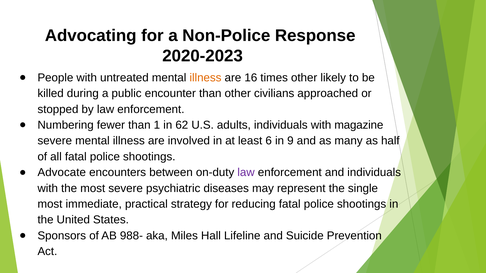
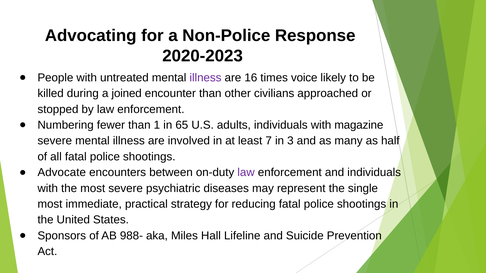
illness colour: orange -> purple (205, 78)
times other: other -> voice (304, 78)
public: public -> joined (127, 94)
62: 62 -> 65 (182, 125)
6: 6 -> 7 (269, 141)
9: 9 -> 3 (290, 141)
